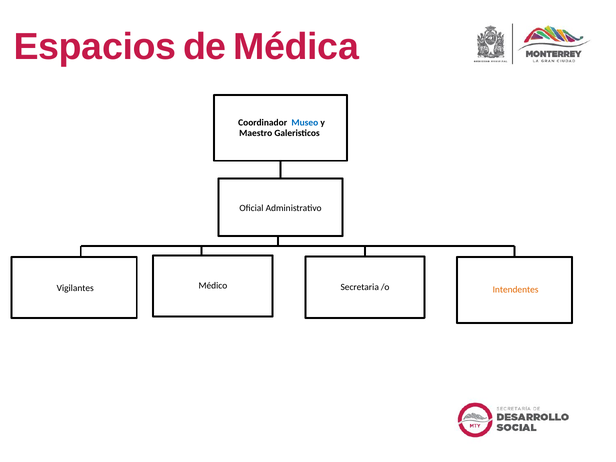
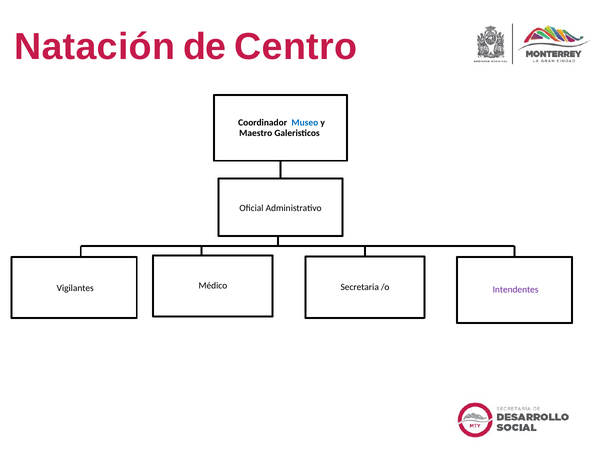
Espacios: Espacios -> Natación (95, 47)
Médica: Médica -> Centro (296, 47)
Intendentes colour: orange -> purple (516, 290)
